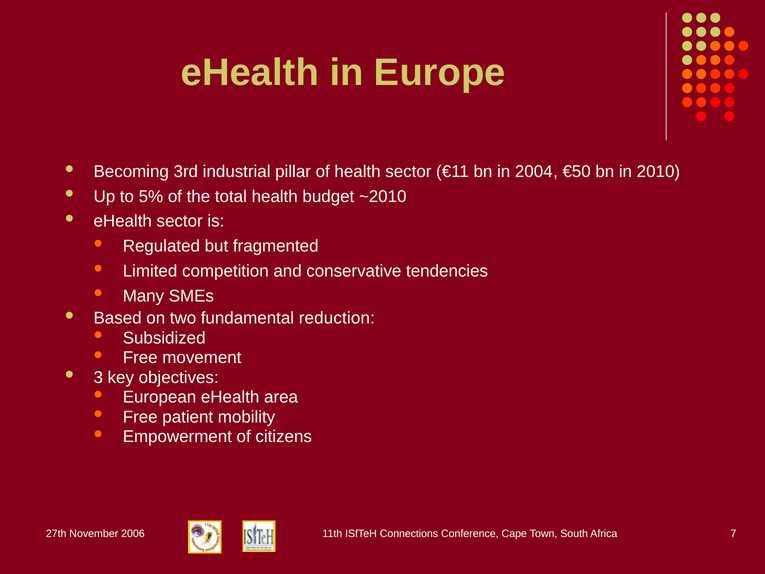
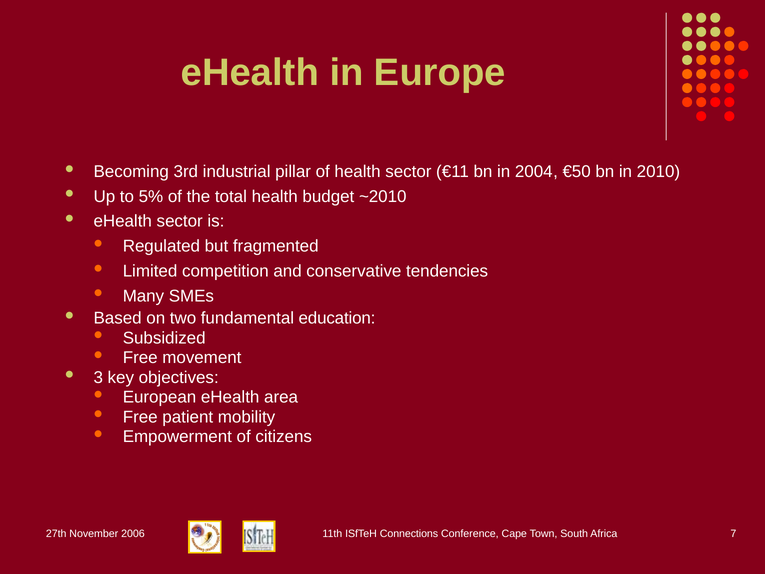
reduction: reduction -> education (337, 318)
